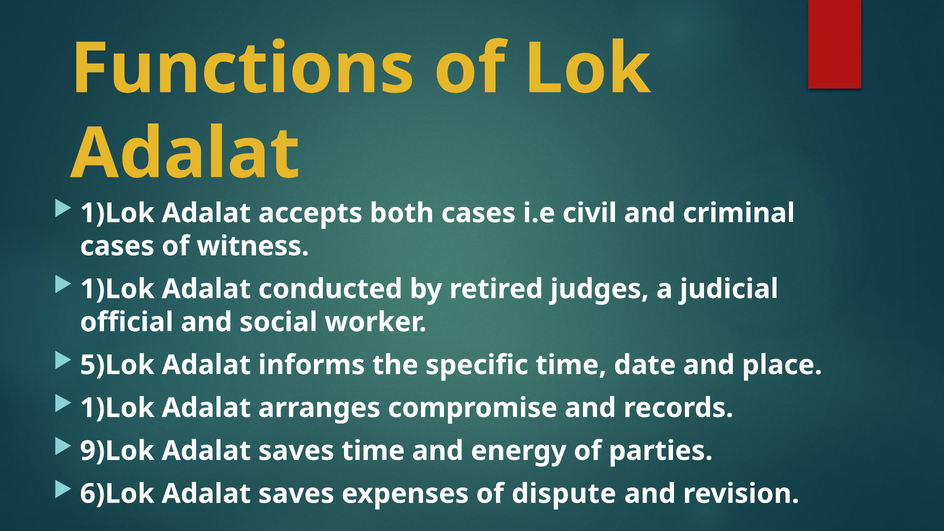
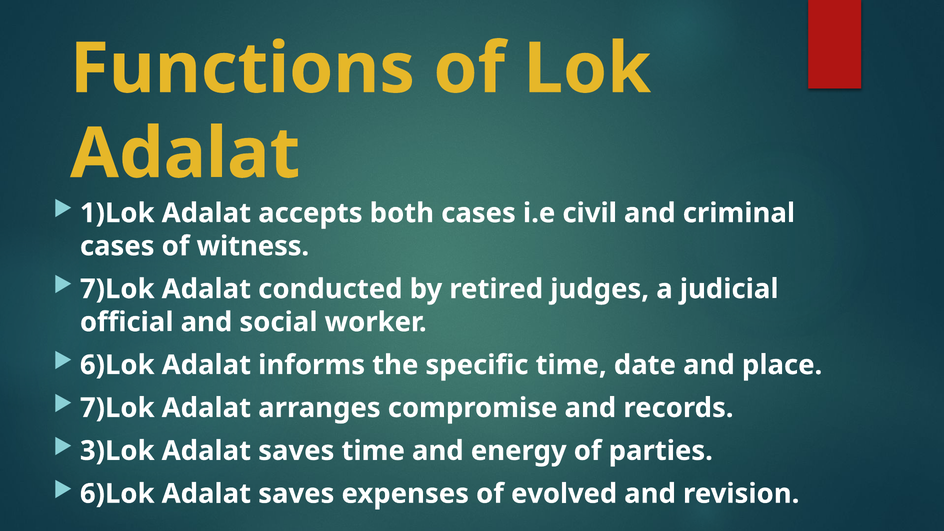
1)Lok: 1)Lok -> 7)Lok (117, 289)
5)Lok: 5)Lok -> 6)Lok (117, 365)
1)Lok: 1)Lok -> 7)Lok (117, 408)
9)Lok: 9)Lok -> 3)Lok (117, 451)
dispute: dispute -> evolved (564, 494)
